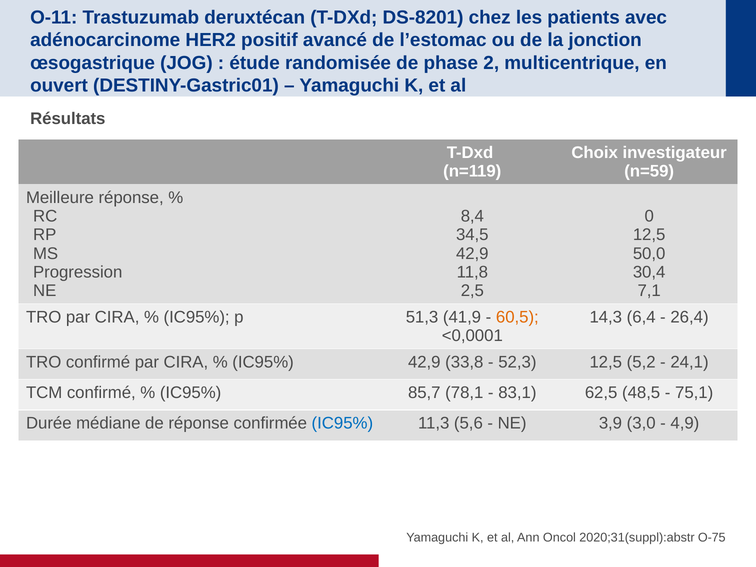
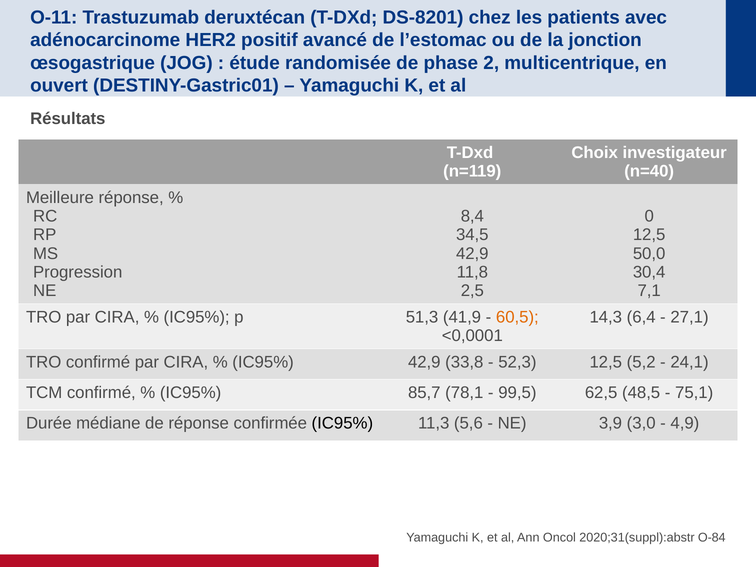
n=59: n=59 -> n=40 (649, 171)
26,4: 26,4 -> 27,1 (690, 317)
83,1: 83,1 -> 99,5 (517, 393)
IC95% colour: blue -> black (342, 423)
O-75: O-75 -> O-84 (712, 538)
